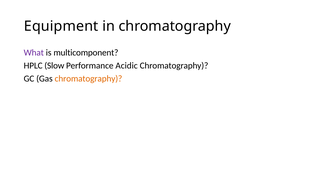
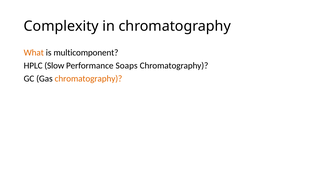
Equipment: Equipment -> Complexity (61, 26)
What colour: purple -> orange (34, 53)
Acidic: Acidic -> Soaps (127, 66)
